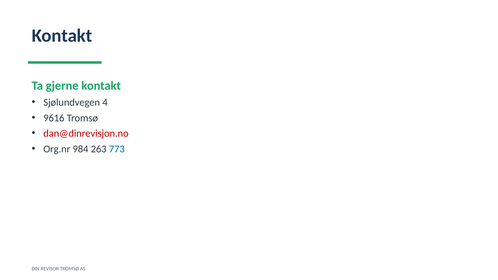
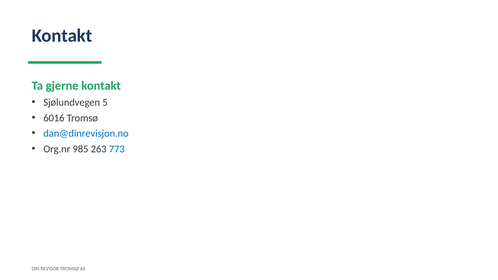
4: 4 -> 5 (105, 102)
9616: 9616 -> 6016 (54, 118)
dan@dinrevisjon.no colour: red -> blue (86, 134)
984: 984 -> 985 (81, 149)
